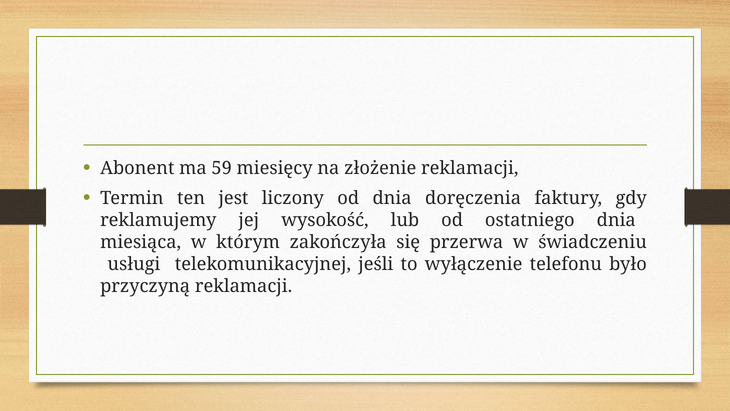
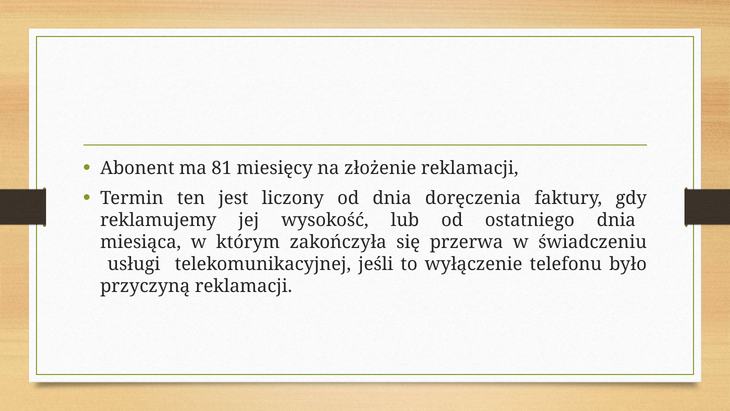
59: 59 -> 81 (222, 168)
